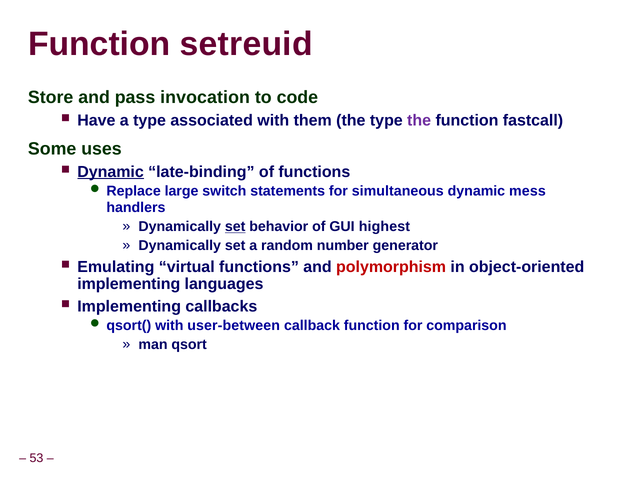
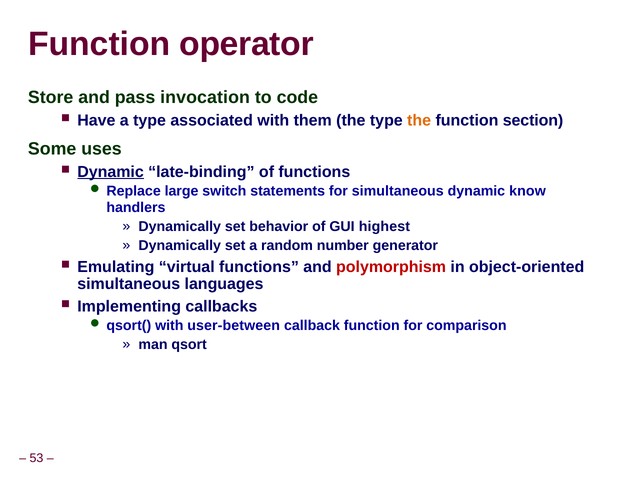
setreuid: setreuid -> operator (247, 44)
the colour: purple -> orange (419, 120)
fastcall: fastcall -> section (533, 120)
mess: mess -> know (527, 191)
set underline: present -> none (235, 226)
implementing: implementing -> simultaneous (129, 284)
